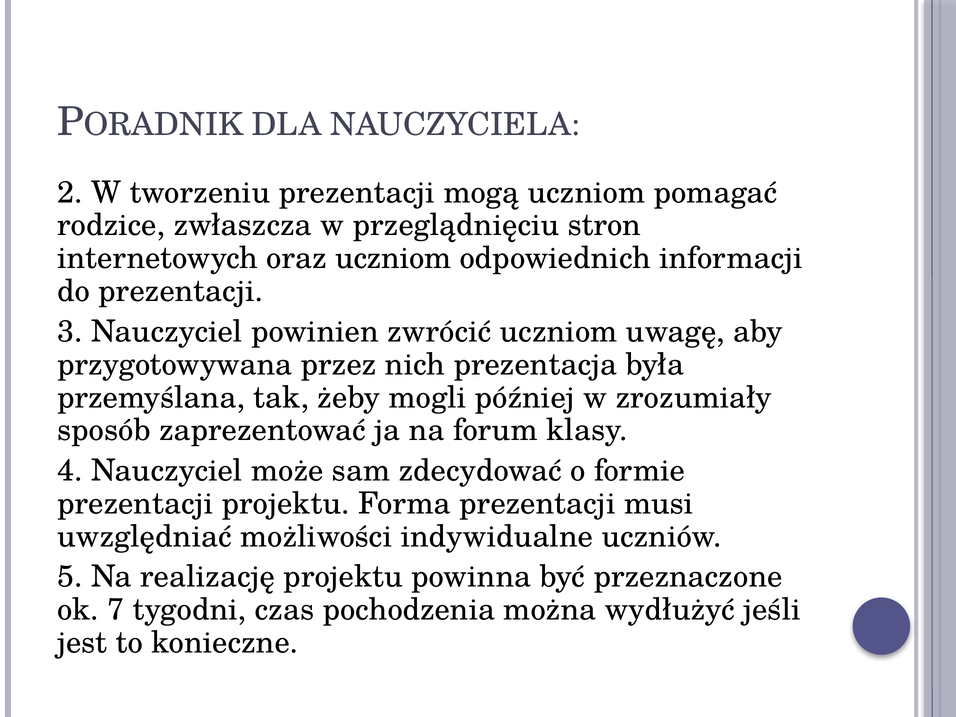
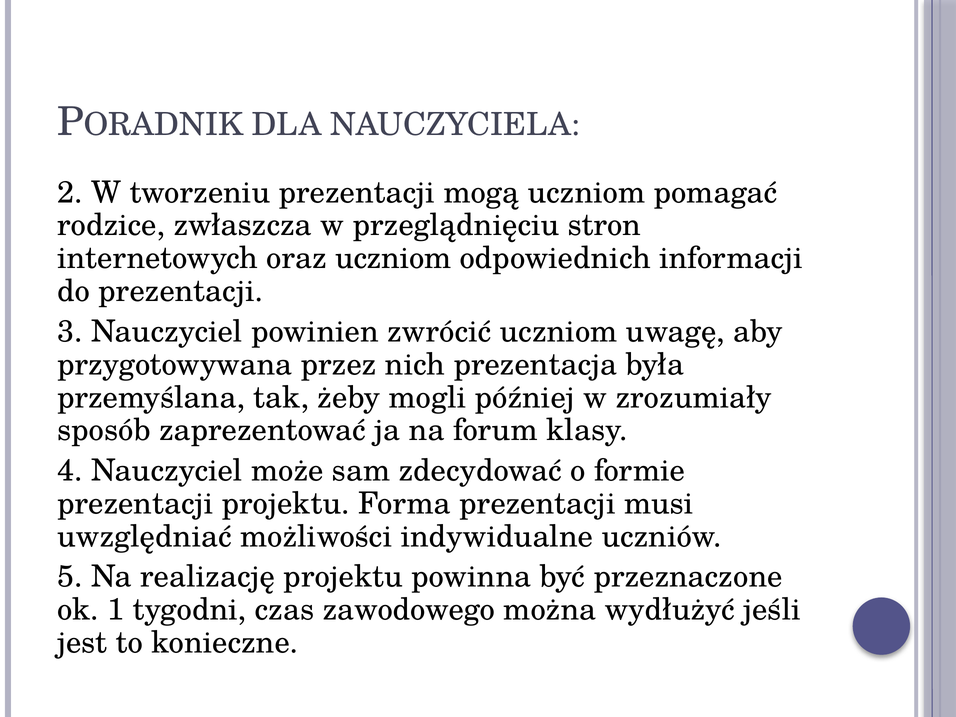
7: 7 -> 1 (116, 610)
pochodzenia: pochodzenia -> zawodowego (409, 610)
